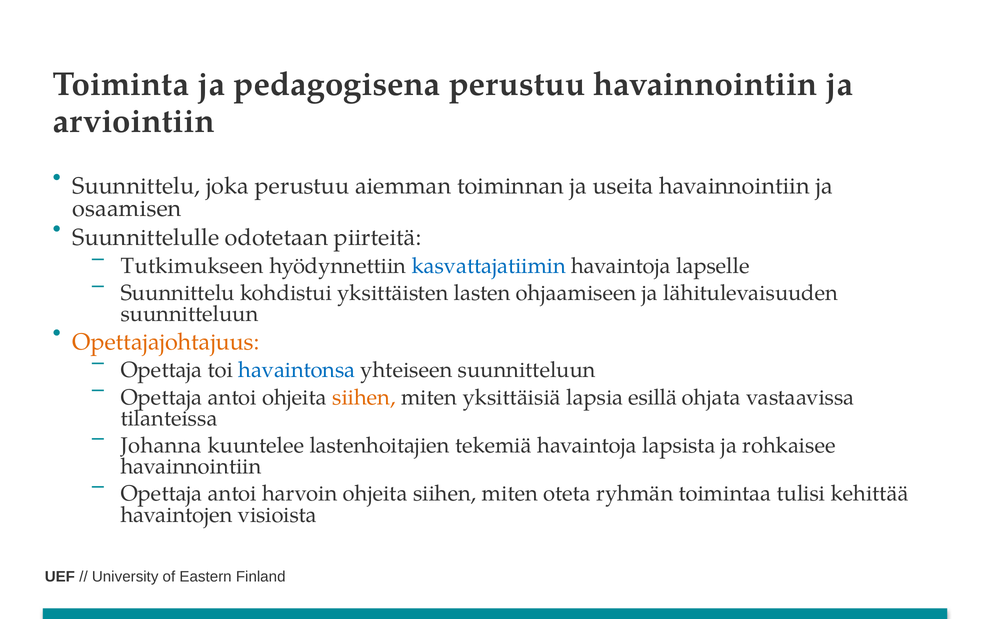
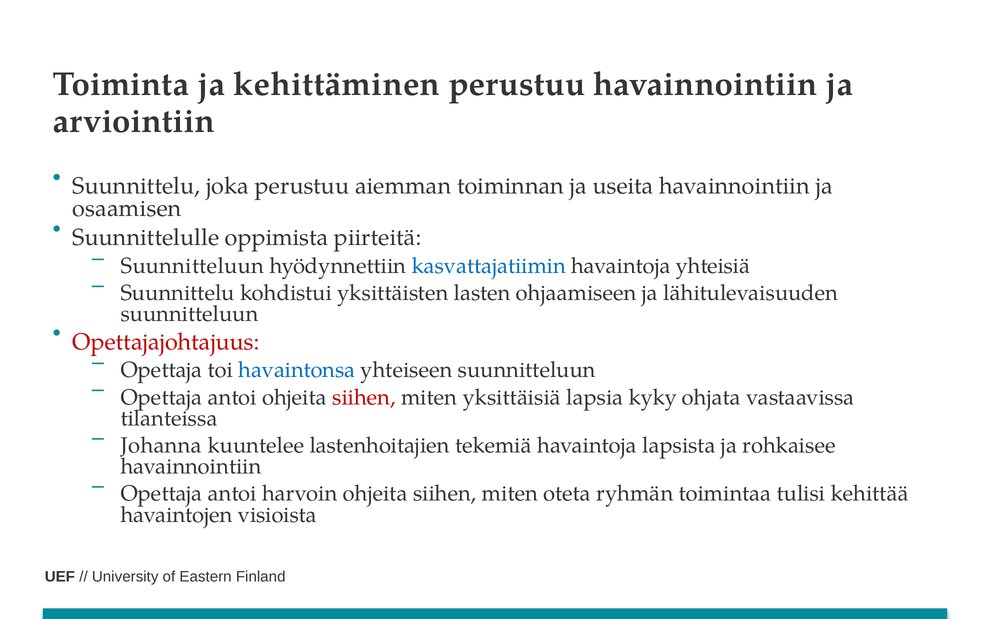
pedagogisena: pedagogisena -> kehittäminen (337, 84)
odotetaan: odotetaan -> oppimista (277, 238)
Tutkimukseen: Tutkimukseen -> Suunnitteluun (192, 266)
lapselle: lapselle -> yhteisiä (713, 266)
Opettajajohtajuus colour: orange -> red (166, 342)
siihen colour: orange -> red (364, 397)
esillä: esillä -> kyky (653, 397)
